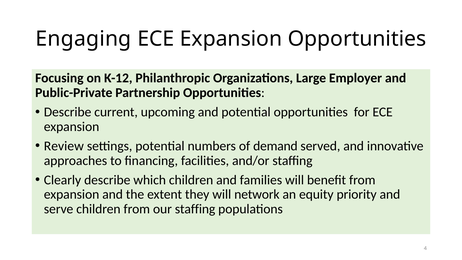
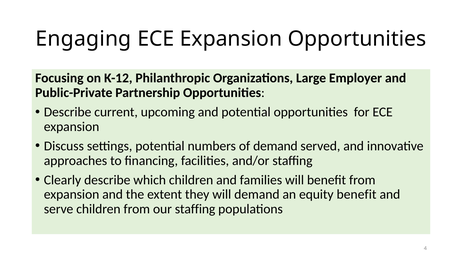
Review: Review -> Discuss (64, 146)
will network: network -> demand (257, 194)
equity priority: priority -> benefit (357, 194)
